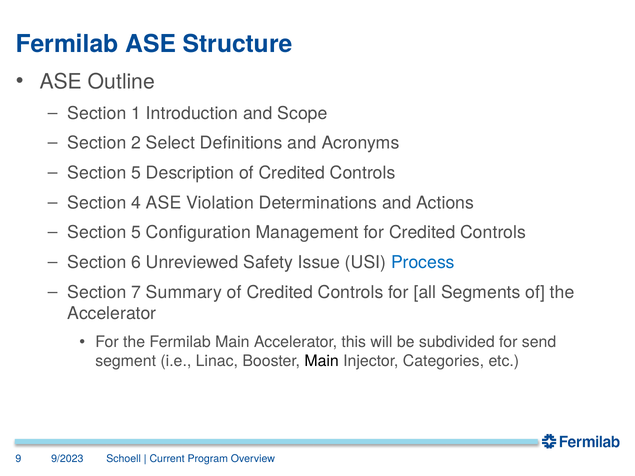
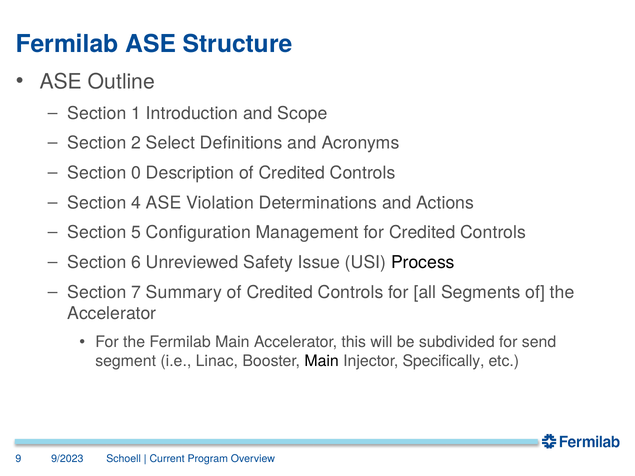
5: 5 -> 0 (136, 173)
Process colour: blue -> black (423, 263)
Categories: Categories -> Specifically (444, 361)
